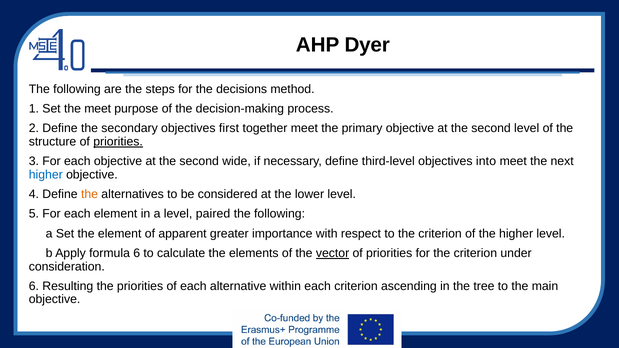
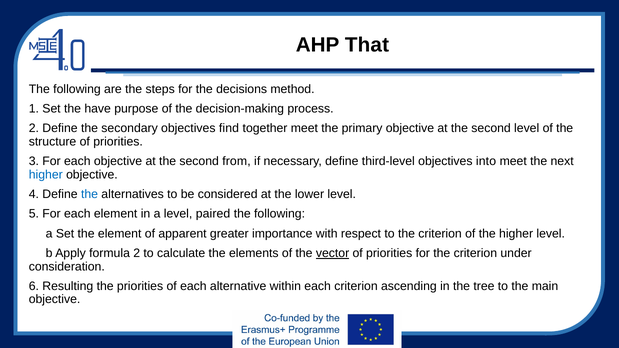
Dyer: Dyer -> That (367, 45)
the meet: meet -> have (98, 109)
first: first -> find (229, 128)
priorities underline: present -> none (118, 142)
wide: wide -> from (236, 161)
the colour: orange -> blue (90, 194)
formula 6: 6 -> 2 (137, 253)
